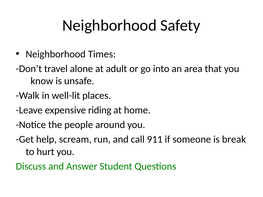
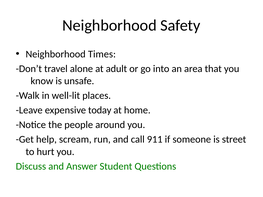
riding: riding -> today (100, 110)
break: break -> street (234, 140)
